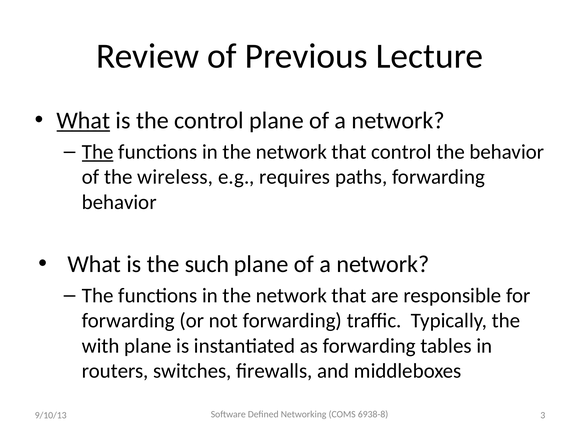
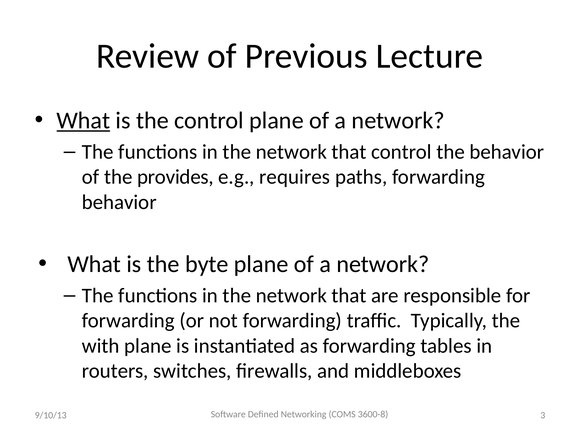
The underline: present -> none (98, 152)
wireless: wireless -> provides (175, 177)
such: such -> byte (207, 264)
6938-8: 6938-8 -> 3600-8 (373, 414)
